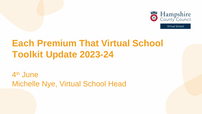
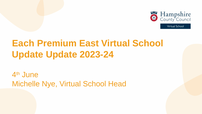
That: That -> East (89, 43)
Toolkit: Toolkit -> Update (28, 54)
